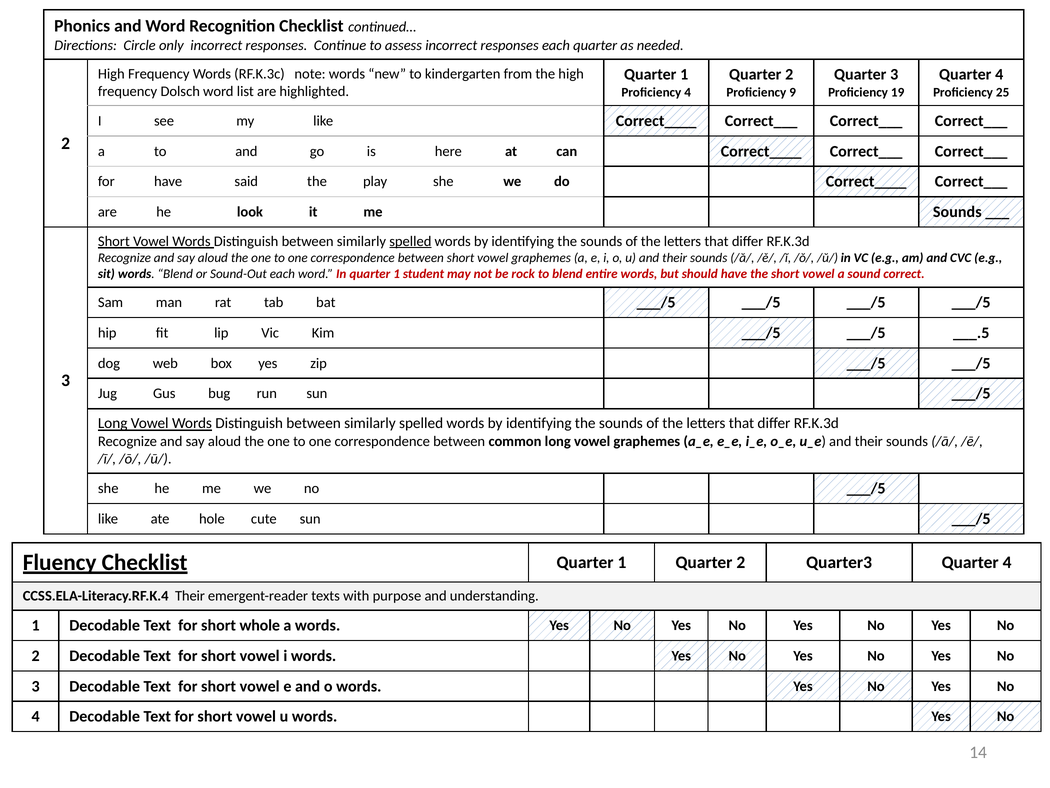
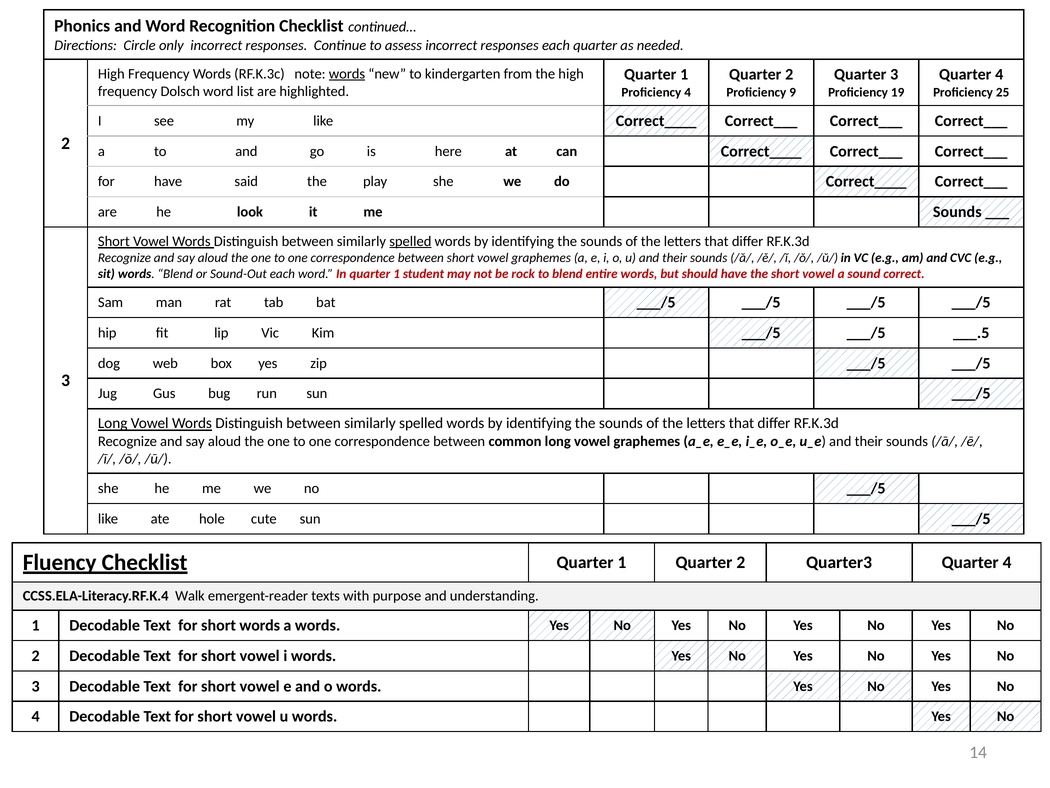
words underline: none -> present (347, 74)
CCSS.ELA-Literacy.RF.K.4 Their: Their -> Walk (190, 596)
short whole: whole -> words (260, 625)
